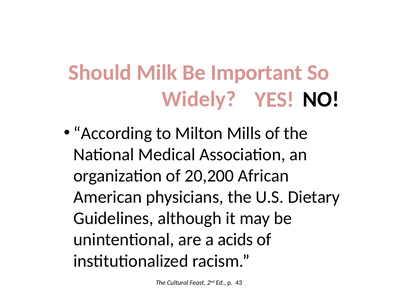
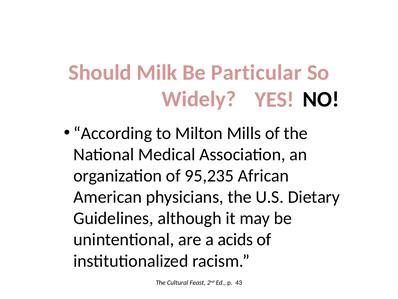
Important: Important -> Particular (256, 72)
20,200: 20,200 -> 95,235 (209, 176)
